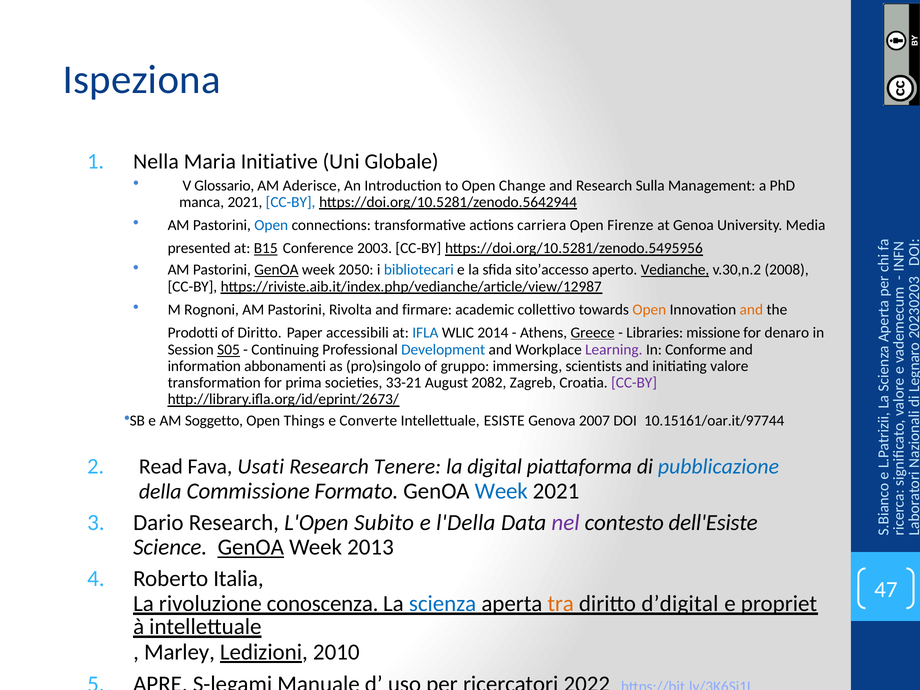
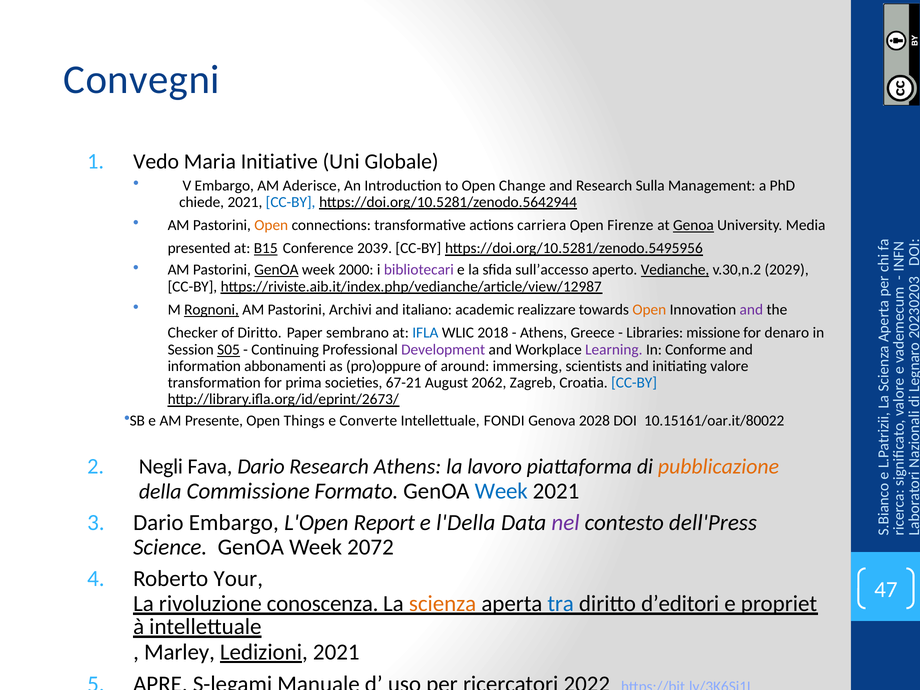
Ispeziona: Ispeziona -> Convegni (142, 80)
Nella: Nella -> Vedo (156, 162)
V Glossario: Glossario -> Embargo (224, 186)
manca: manca -> chiede (202, 202)
Open colour: blue -> orange (271, 225)
Genoa underline: none -> present (693, 225)
2003: 2003 -> 2039 (375, 248)
2050: 2050 -> 2000 (356, 270)
bibliotecari colour: blue -> purple (419, 270)
sito’accesso: sito’accesso -> sull’accesso (552, 270)
2008: 2008 -> 2029 (787, 270)
Rognoni underline: none -> present (211, 310)
Rivolta: Rivolta -> Archivi (350, 310)
firmare: firmare -> italiano (427, 310)
collettivo: collettivo -> realizzare (547, 310)
and colour: orange -> purple (751, 310)
Prodotti: Prodotti -> Checker (193, 333)
accessibili: accessibili -> sembrano (358, 333)
2014: 2014 -> 2018 (493, 333)
Greece underline: present -> none (593, 333)
Development colour: blue -> purple (443, 350)
pro)singolo: pro)singolo -> pro)oppure (384, 366)
gruppo: gruppo -> around (465, 366)
33-21: 33-21 -> 67-21 (404, 383)
2082: 2082 -> 2062 (489, 383)
CC-BY colour: purple -> blue (634, 383)
Soggetto: Soggetto -> Presente (214, 421)
ESISTE: ESISTE -> FONDI (504, 421)
2007: 2007 -> 2028 (594, 421)
10.15161/oar.it/97744: 10.15161/oar.it/97744 -> 10.15161/oar.it/80022 (714, 421)
Read: Read -> Negli (161, 467)
Fava Usati: Usati -> Dario (261, 467)
Research Tenere: Tenere -> Athens (408, 467)
digital: digital -> lavoro (495, 467)
pubblicazione colour: blue -> orange (719, 467)
Dario Research: Research -> Embargo (234, 523)
Subito: Subito -> Report (384, 523)
dell'Esiste: dell'Esiste -> dell'Press (713, 523)
GenOA underline: present -> none (251, 547)
2013: 2013 -> 2072 (370, 547)
Italia: Italia -> Your (238, 579)
scienza colour: blue -> orange (443, 604)
tra colour: orange -> blue (561, 604)
d’digital: d’digital -> d’editori (680, 604)
Ledizioni 2010: 2010 -> 2021 (336, 652)
